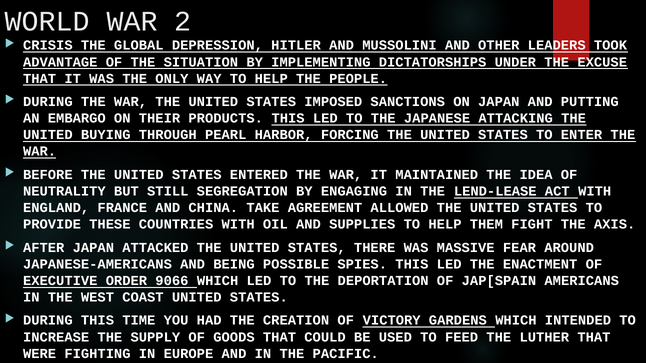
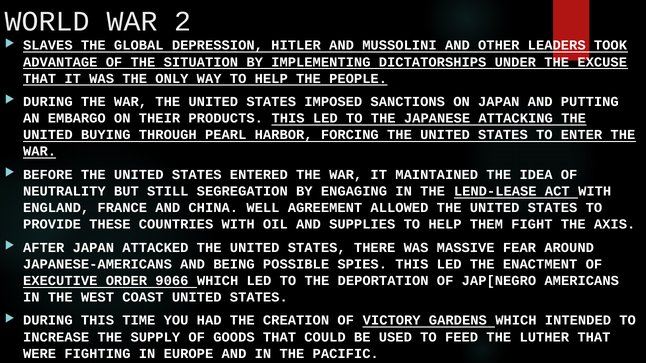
CRISIS: CRISIS -> SLAVES (48, 45)
TAKE: TAKE -> WELL (263, 208)
JAP[SPAIN: JAP[SPAIN -> JAP[NEGRO (499, 281)
